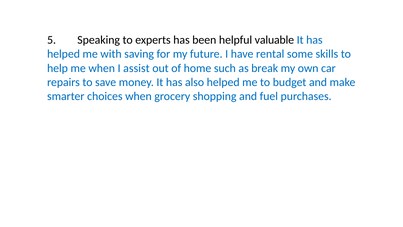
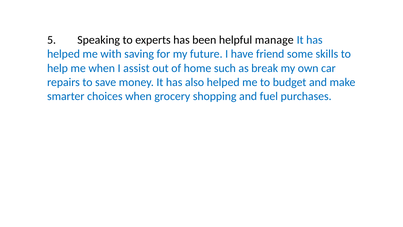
valuable: valuable -> manage (274, 40)
rental: rental -> friend (270, 54)
